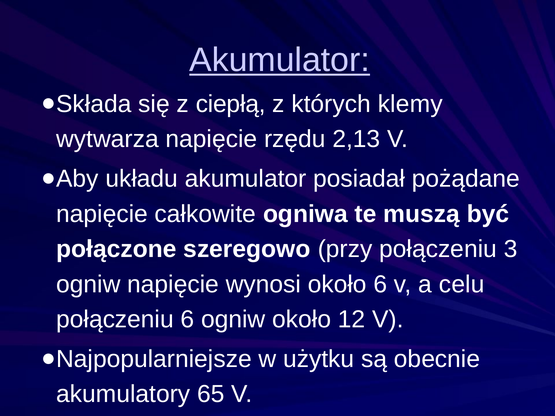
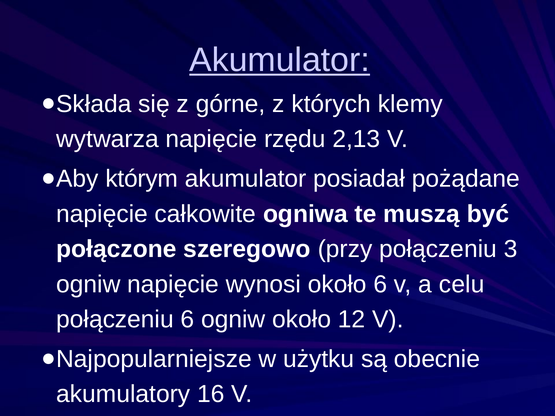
ciepłą: ciepłą -> górne (231, 104)
układu: układu -> którym (142, 179)
65: 65 -> 16 (211, 394)
